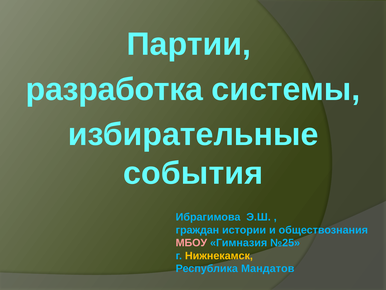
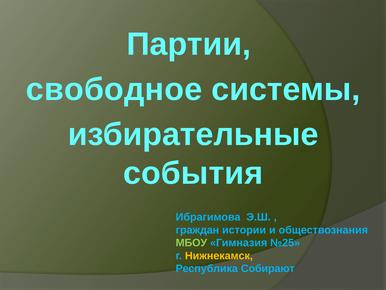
разработка: разработка -> свободное (114, 89)
МБОУ colour: pink -> light green (191, 242)
Мандатов: Мандатов -> Собирают (268, 268)
